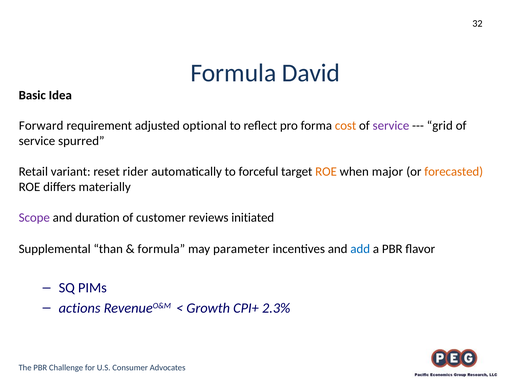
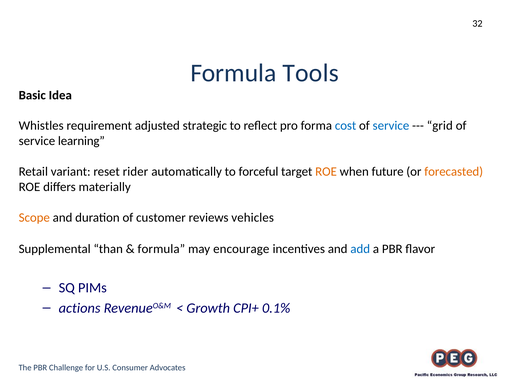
David: David -> Tools (311, 73)
Forward: Forward -> Whistles (41, 126)
optional: optional -> strategic (205, 126)
cost colour: orange -> blue (346, 126)
service colour: purple -> blue (391, 126)
spurred: spurred -> learning (81, 141)
major: major -> future (388, 172)
Scope colour: purple -> orange (34, 218)
initiated: initiated -> vehicles (253, 218)
parameter: parameter -> encourage (241, 249)
2.3%: 2.3% -> 0.1% (276, 308)
